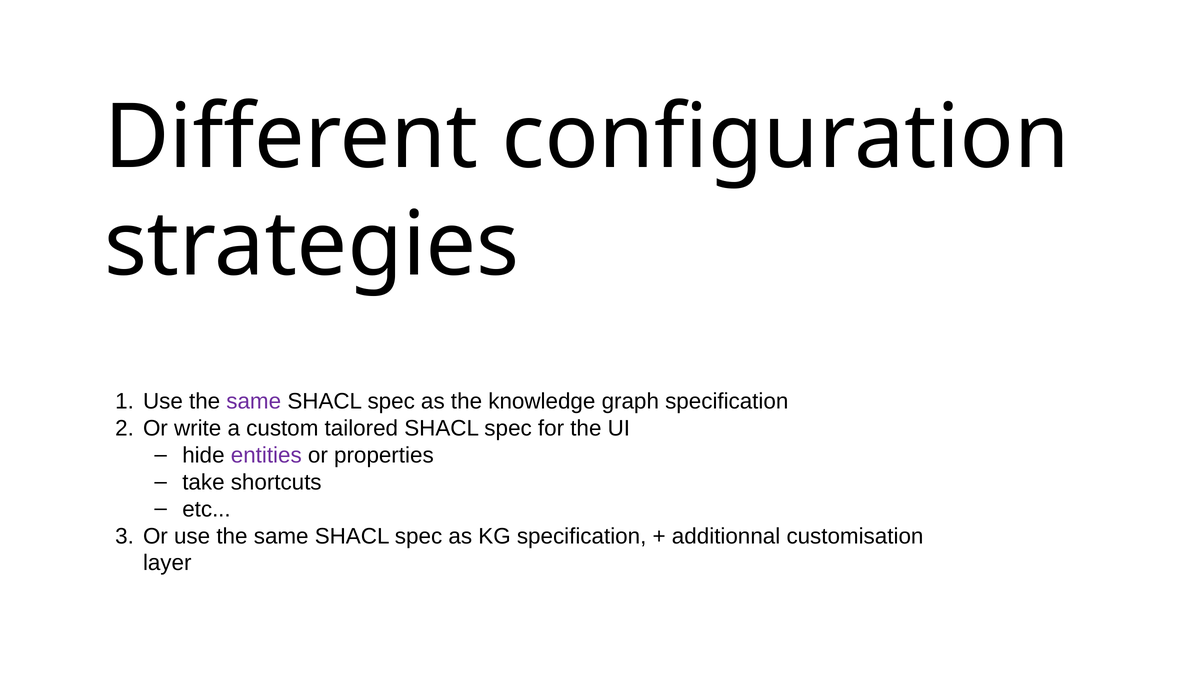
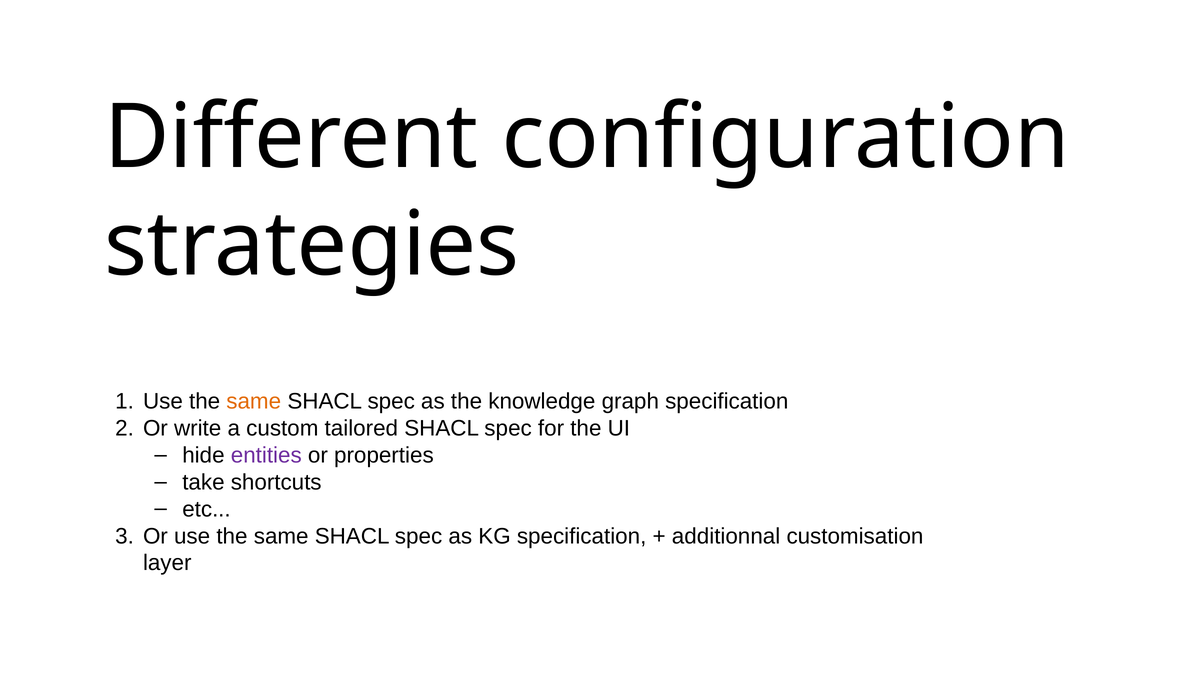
same colour: purple -> orange (254, 401)
